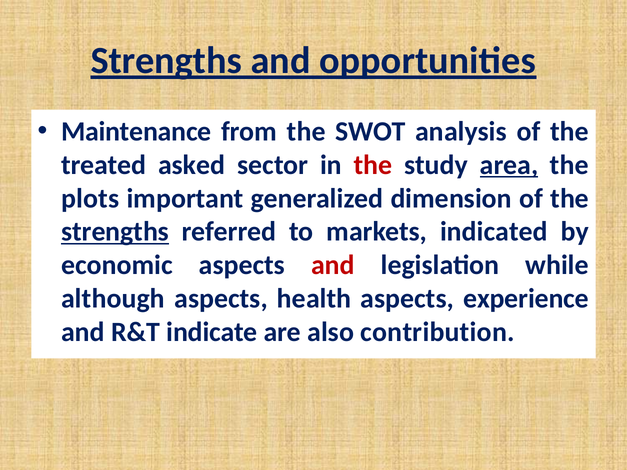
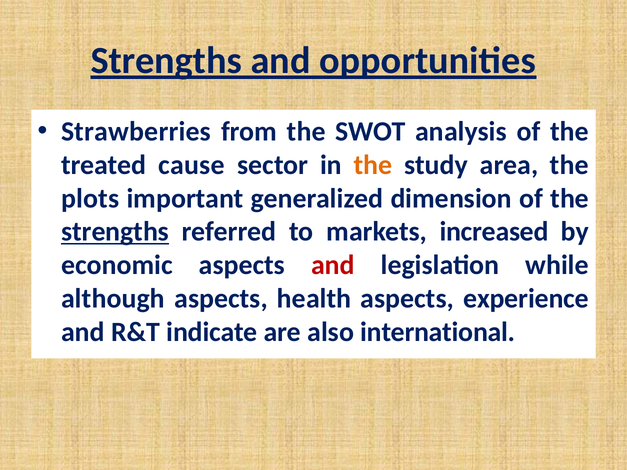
Maintenance: Maintenance -> Strawberries (136, 132)
asked: asked -> cause (192, 165)
the colour: red -> orange (373, 165)
area underline: present -> none (509, 165)
indicated: indicated -> increased (494, 232)
contribution: contribution -> international (438, 332)
